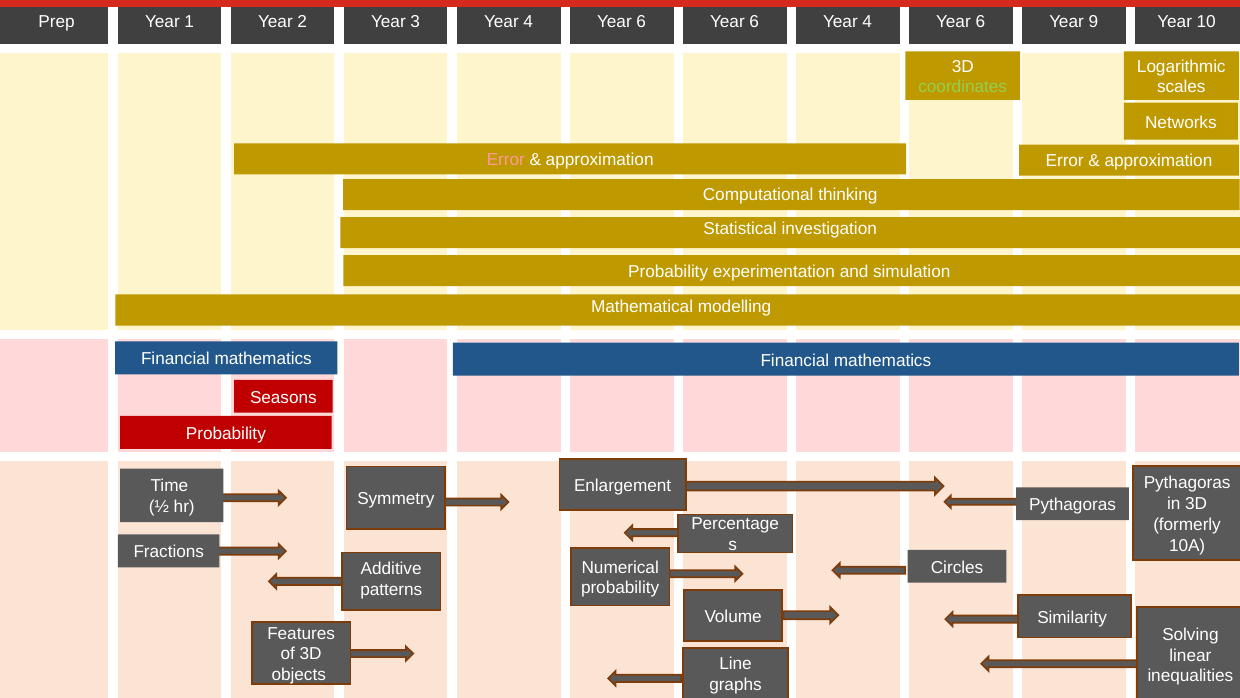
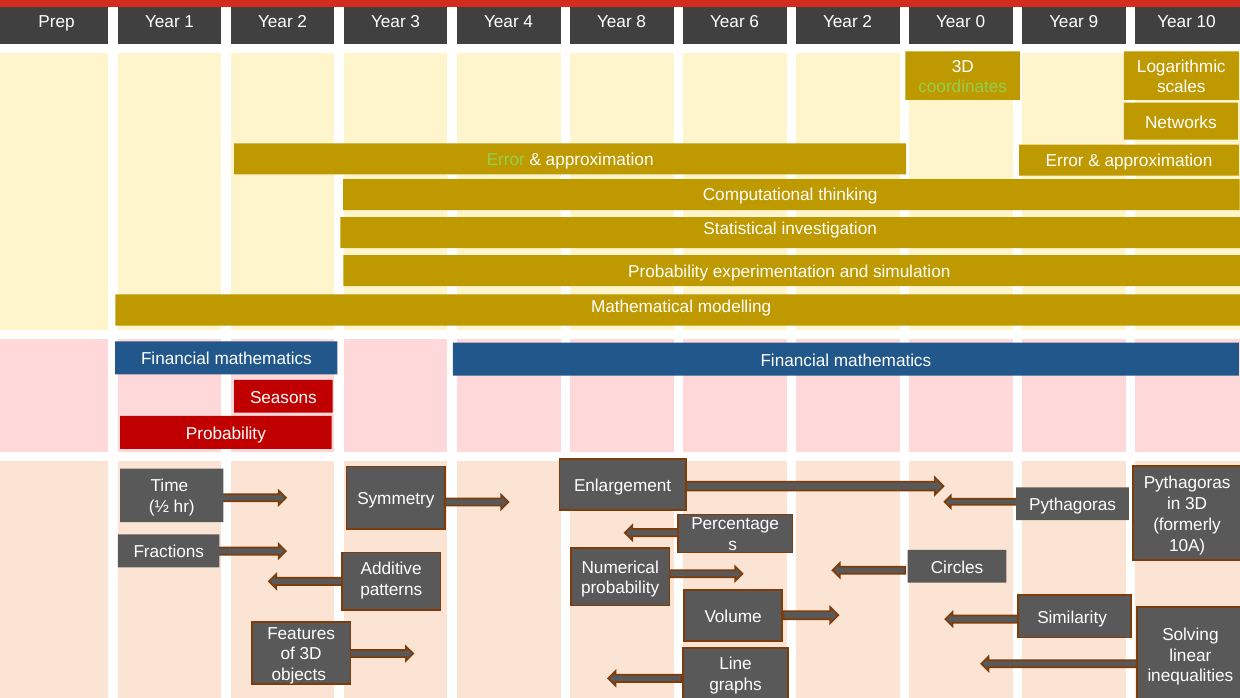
6: 6 -> 8 (641, 21)
6 Year 4: 4 -> 2 (867, 21)
6: 6 -> 0 (980, 21)
Error colour: pink -> light green (506, 160)
